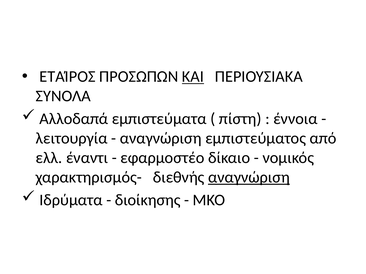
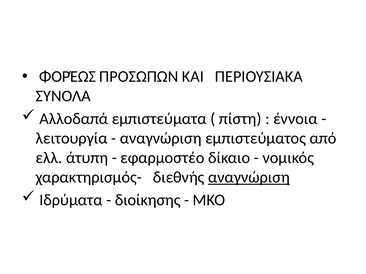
ΕΤΑΊΡΟΣ: ΕΤΑΊΡΟΣ -> ΦΟΡΈΩΣ (68, 77)
ΚΑΙ underline: present -> none (193, 77)
έναντι: έναντι -> άτυπη (87, 158)
